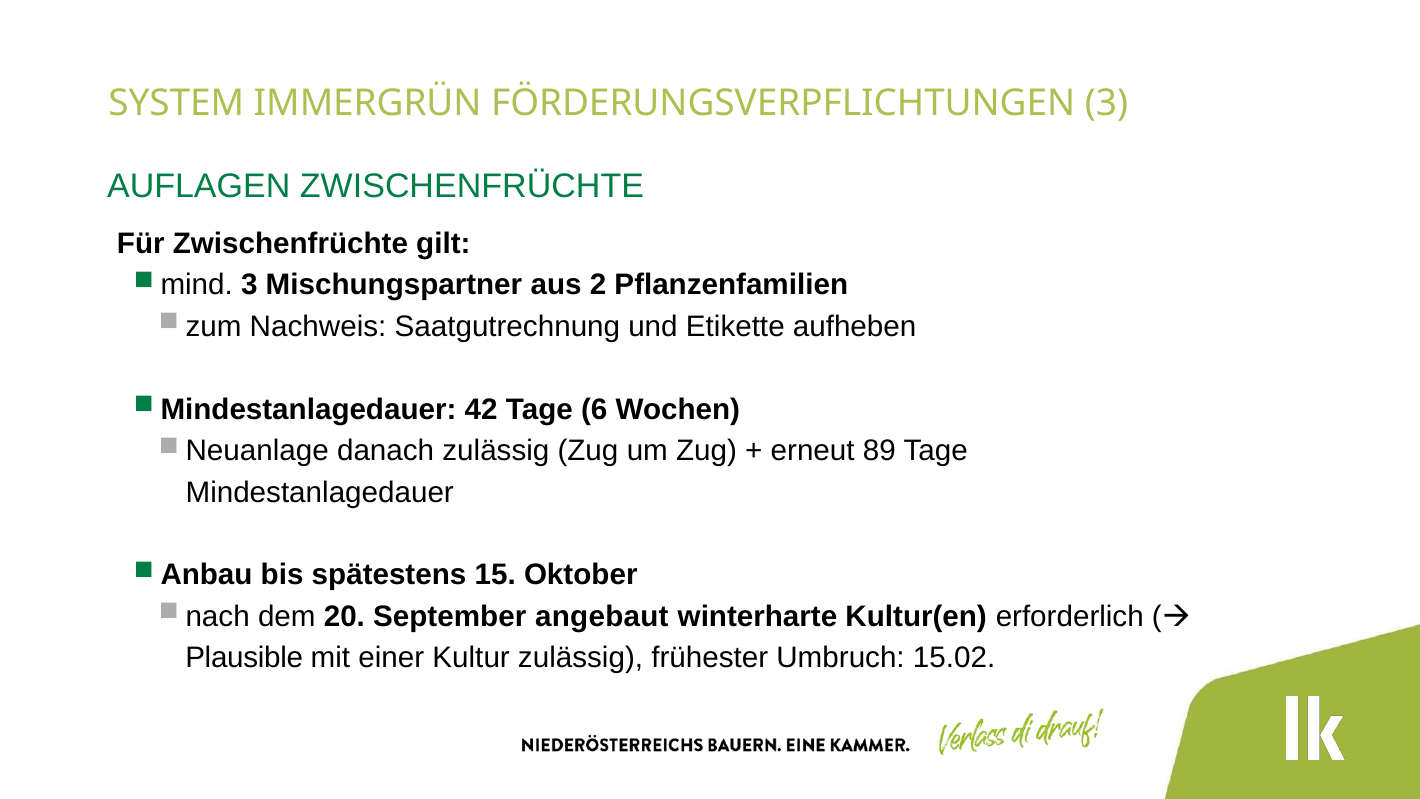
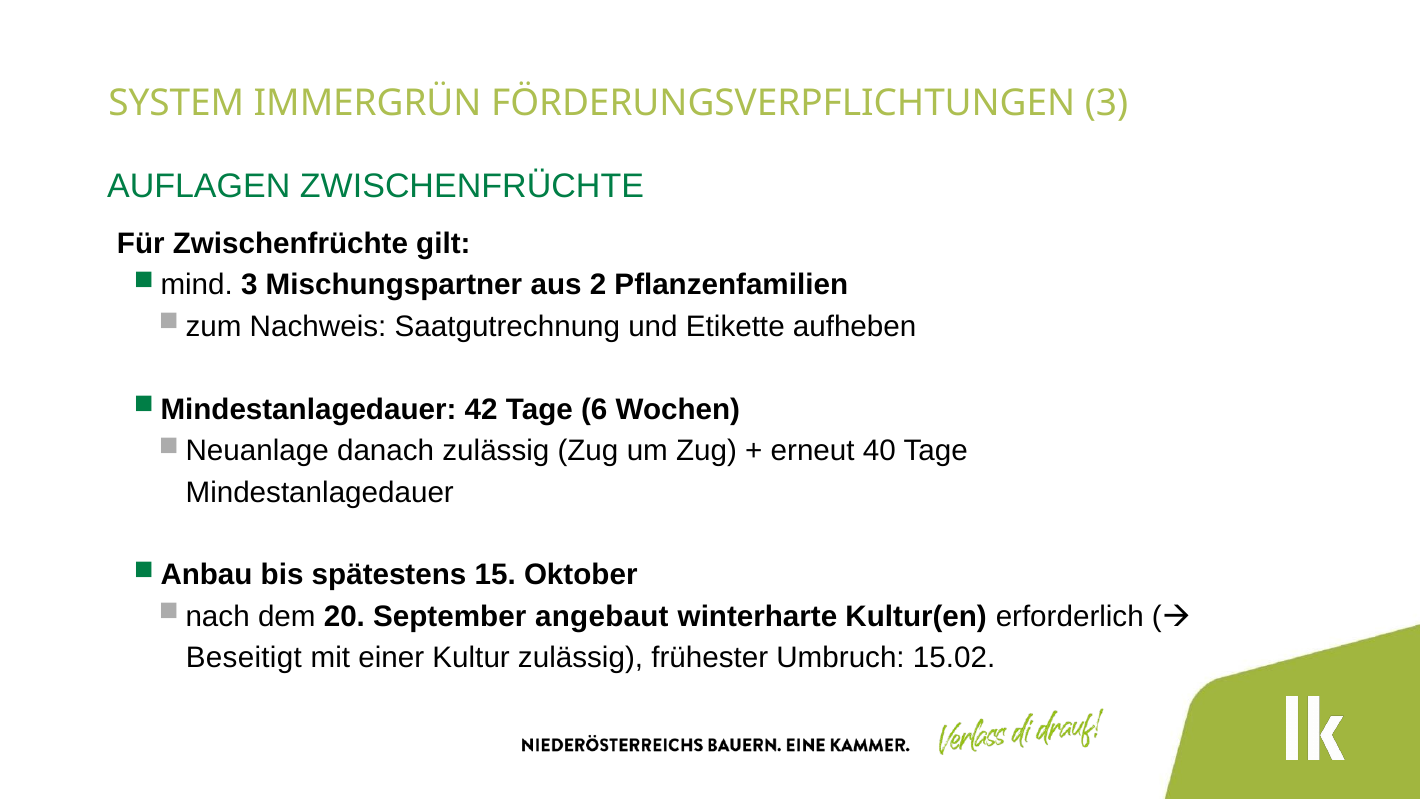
89: 89 -> 40 (879, 451)
Plausible: Plausible -> Beseitigt (244, 658)
